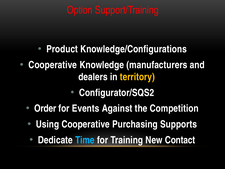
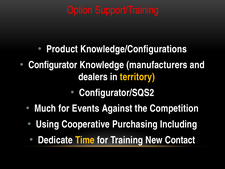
Cooperative: Cooperative -> Configurator (53, 65)
Order: Order -> Much (45, 108)
Supports: Supports -> Including (179, 124)
Time colour: light blue -> yellow (85, 140)
